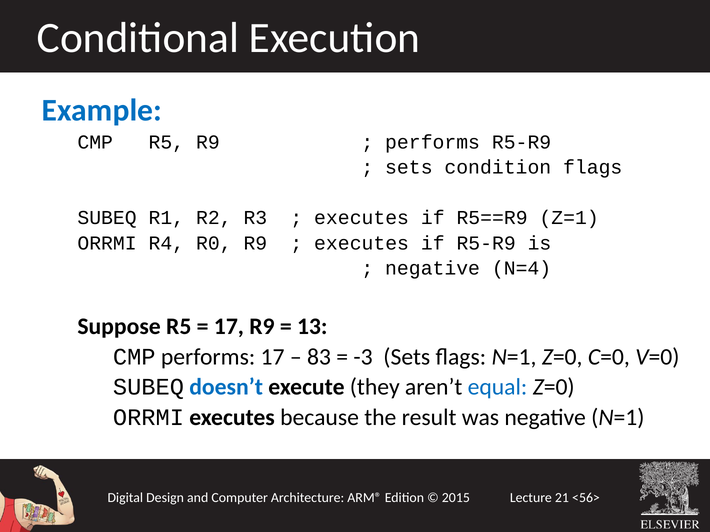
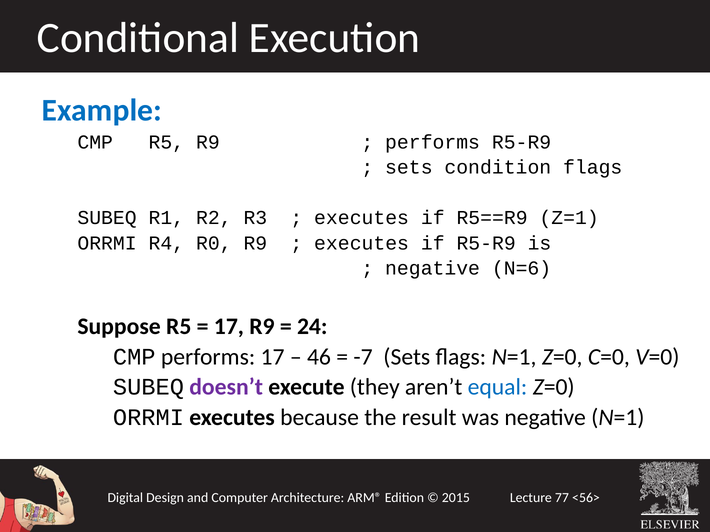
N=4: N=4 -> N=6 (522, 269)
13: 13 -> 24 (312, 327)
83: 83 -> 46 (319, 357)
-3: -3 -> -7 (363, 357)
doesn’t colour: blue -> purple (226, 388)
21: 21 -> 77 (562, 498)
